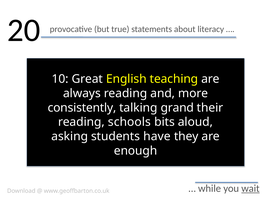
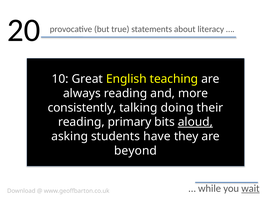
grand: grand -> doing (177, 108)
schools: schools -> primary (130, 122)
aloud underline: none -> present (195, 122)
enough: enough -> beyond (135, 151)
